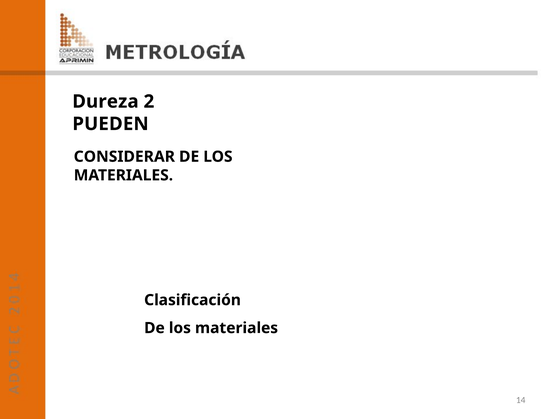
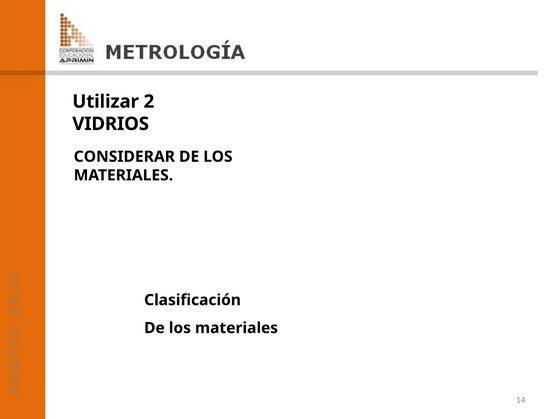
Dureza: Dureza -> Utilizar (106, 102)
PUEDEN: PUEDEN -> VIDRIOS (111, 124)
